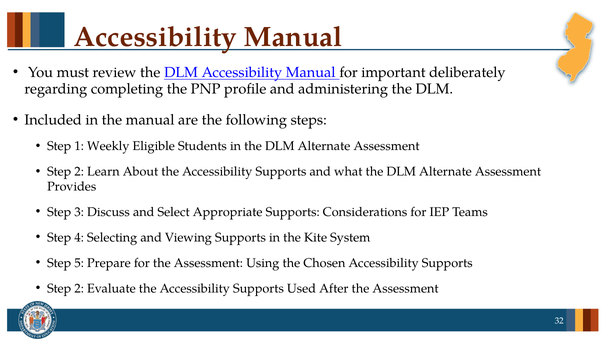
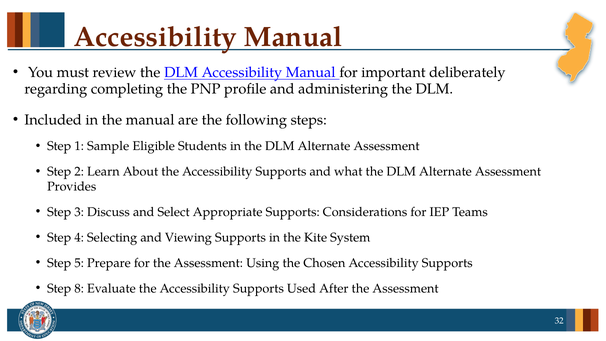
Weekly: Weekly -> Sample (108, 146)
2: 2 -> 8 (79, 288)
